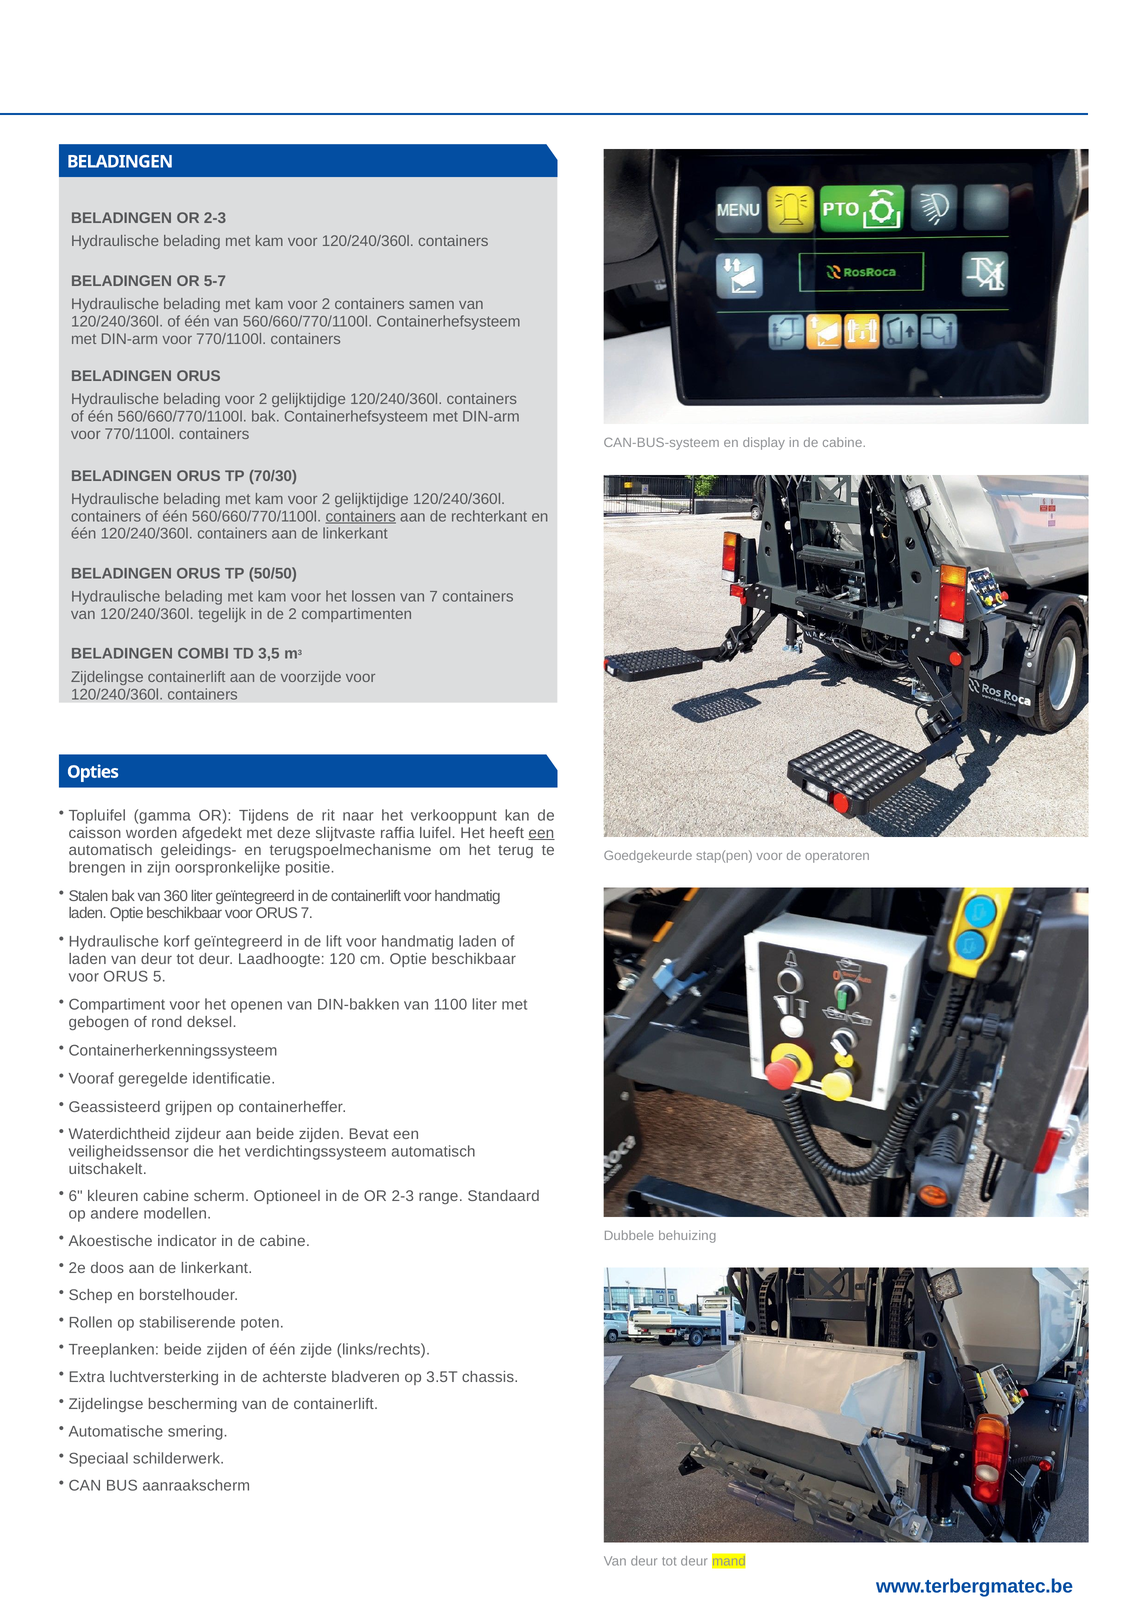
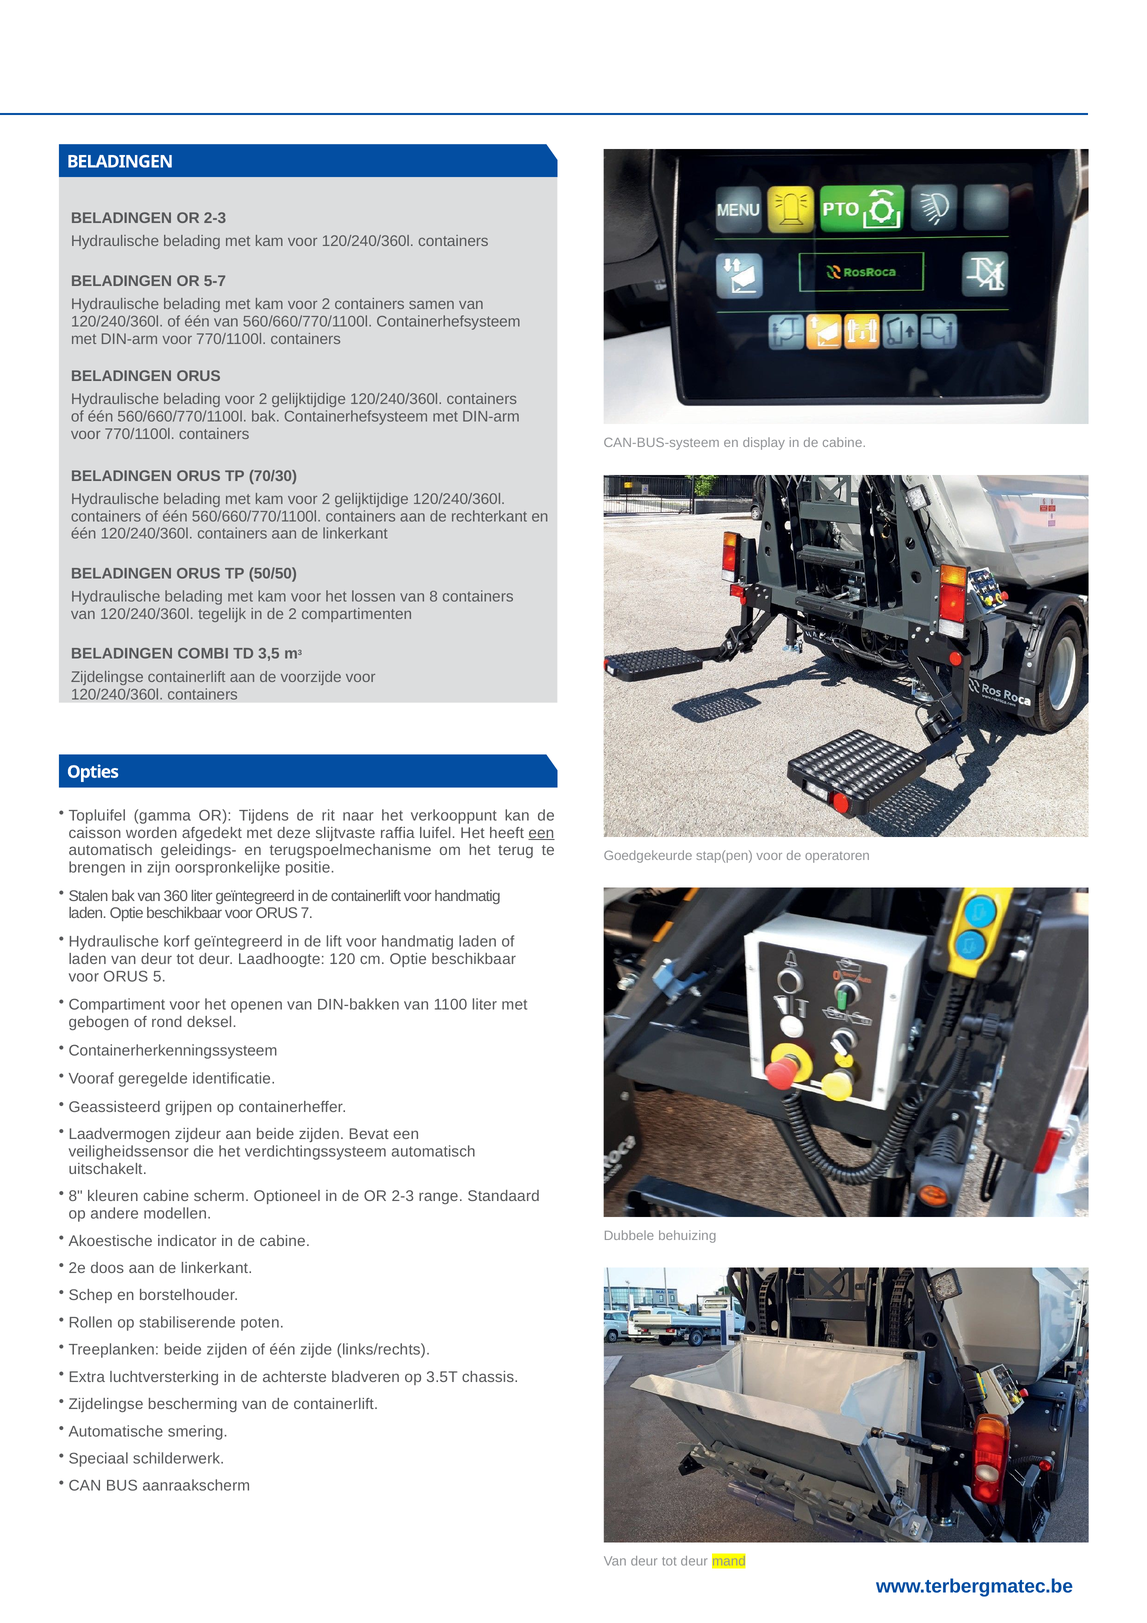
containers underline: present -> none (361, 517)
van 7: 7 -> 8 (434, 597)
Waterdichtheid: Waterdichtheid -> Laadvermogen (119, 1135)
6: 6 -> 8 (76, 1197)
